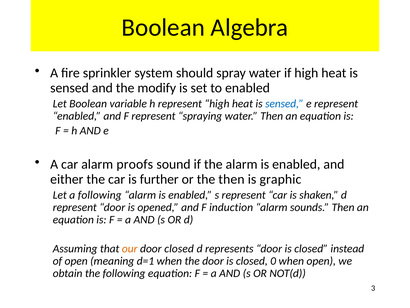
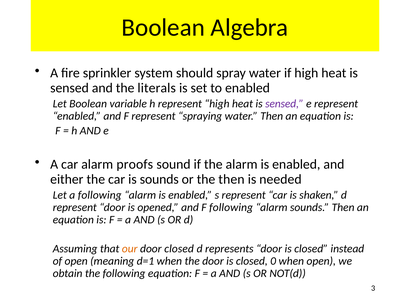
modify: modify -> literals (157, 88)
sensed colour: blue -> purple (284, 104)
is further: further -> sounds (159, 179)
graphic: graphic -> needed (280, 179)
F induction: induction -> following (231, 207)
